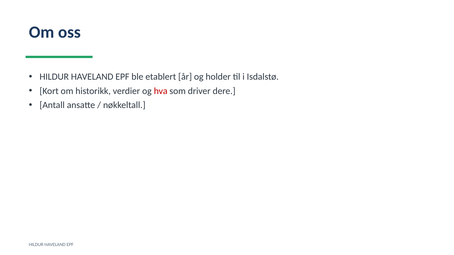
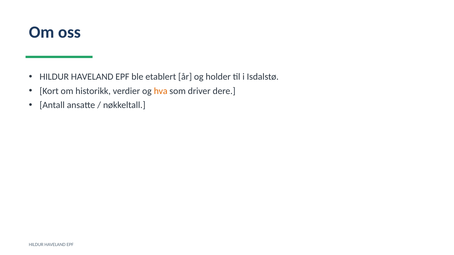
hva colour: red -> orange (161, 91)
